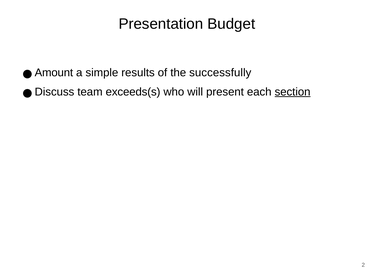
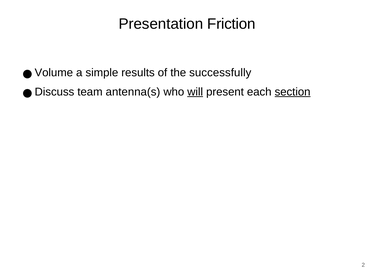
Budget: Budget -> Friction (231, 24)
Amount: Amount -> Volume (54, 73)
exceeds(s: exceeds(s -> antenna(s (133, 92)
will underline: none -> present (195, 92)
